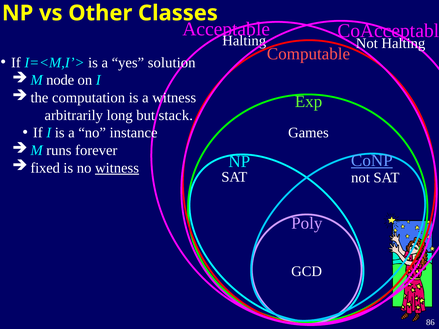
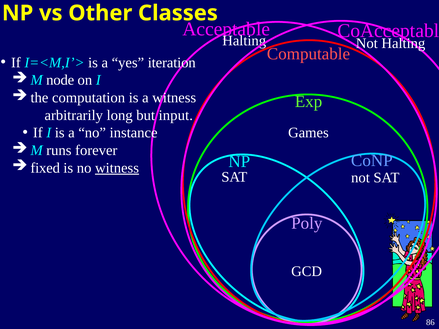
solution: solution -> iteration (172, 63)
stack: stack -> input (176, 115)
CoNP underline: present -> none (372, 161)
